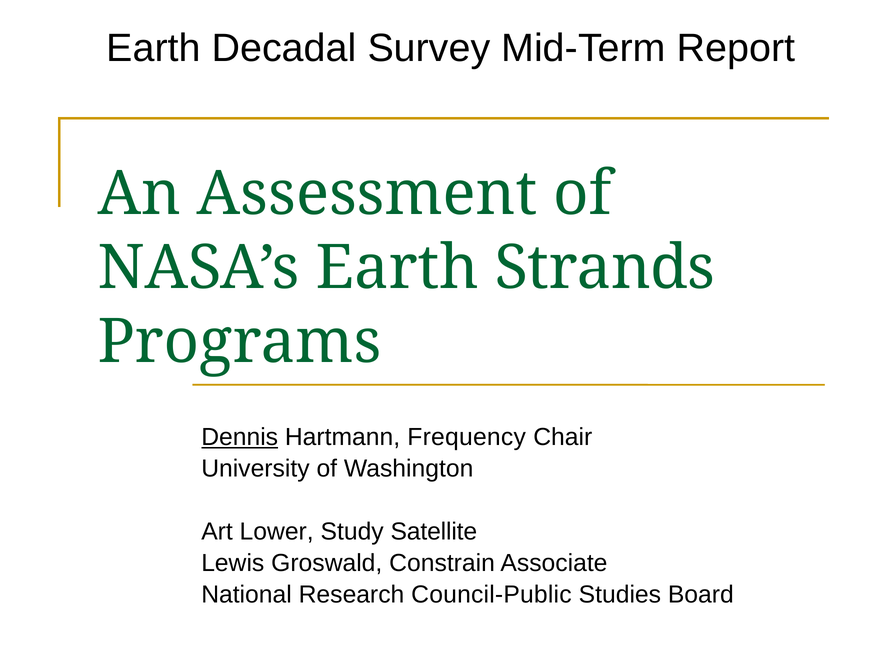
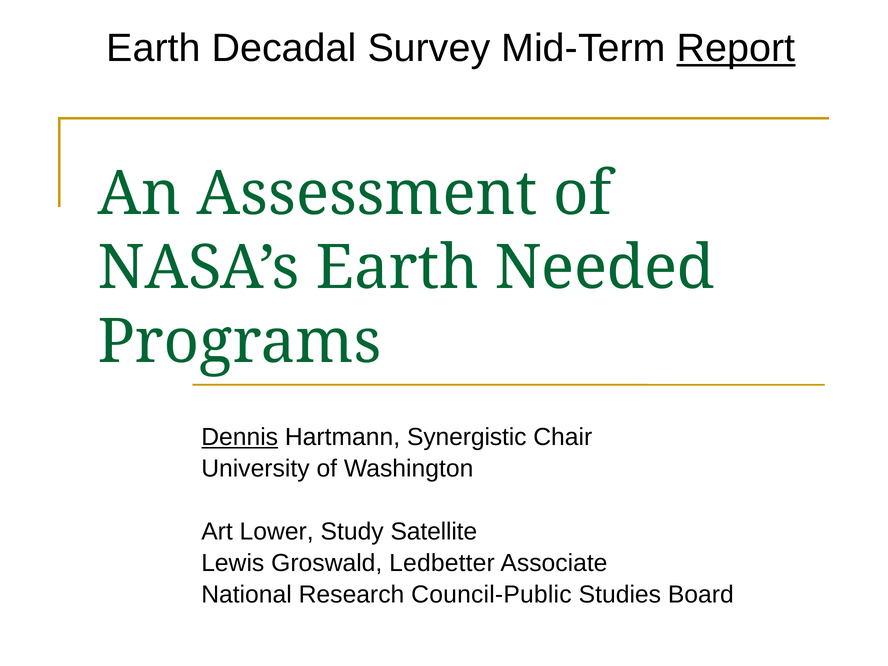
Report underline: none -> present (736, 48)
Strands: Strands -> Needed (605, 268)
Frequency: Frequency -> Synergistic (467, 437)
Constrain: Constrain -> Ledbetter (442, 563)
